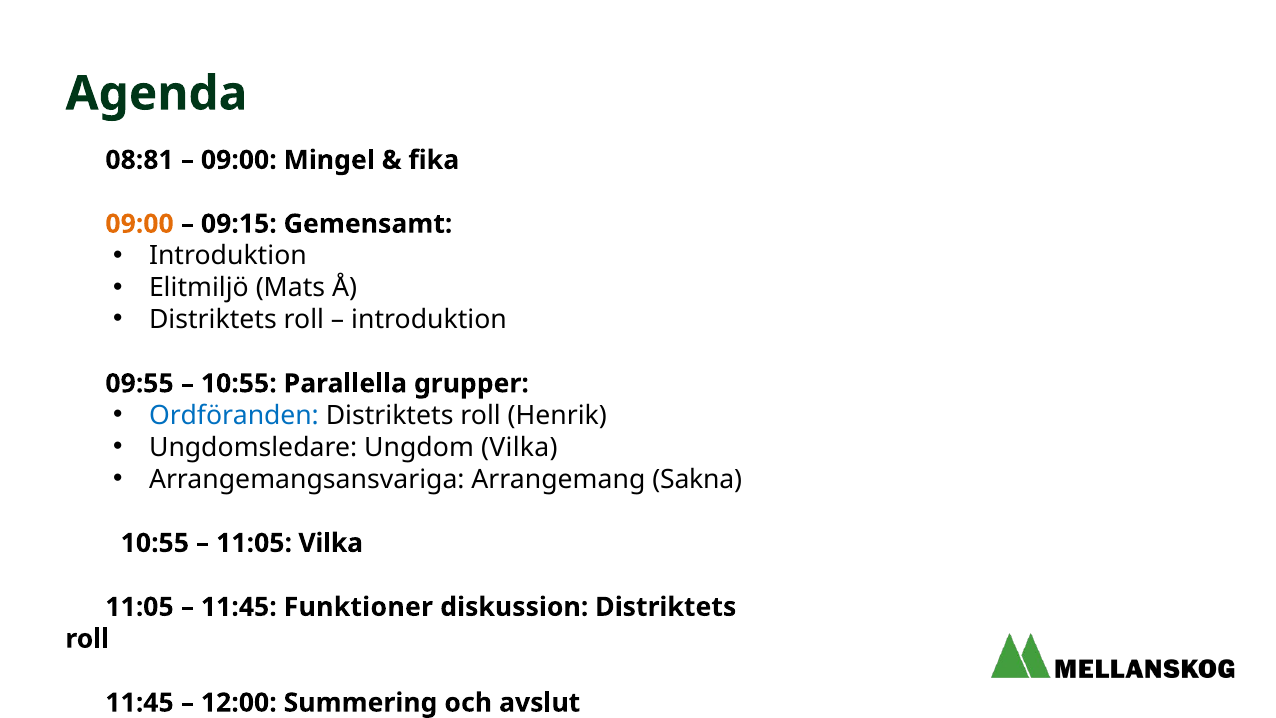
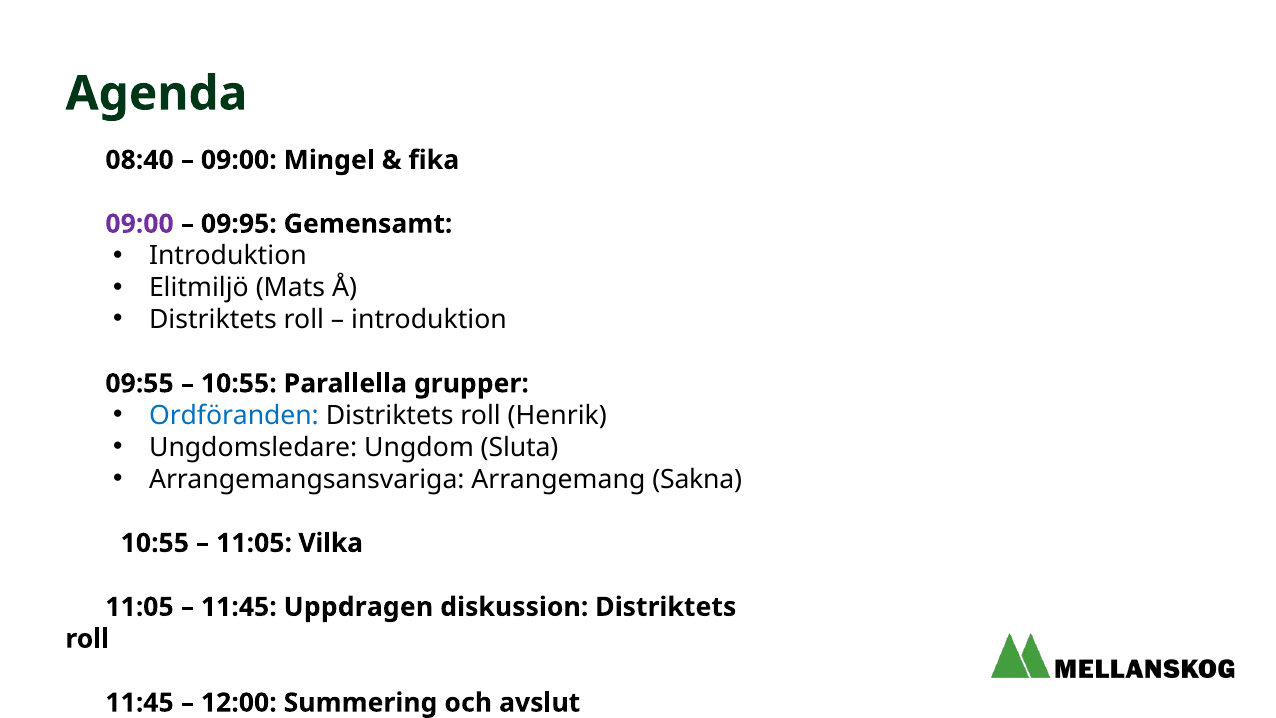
08:81: 08:81 -> 08:40 (140, 160)
09:00 colour: orange -> purple (140, 224)
09:15: 09:15 -> 09:95 (239, 224)
Ungdom Vilka: Vilka -> Sluta (520, 447)
Funktioner: Funktioner -> Uppdragen (358, 607)
